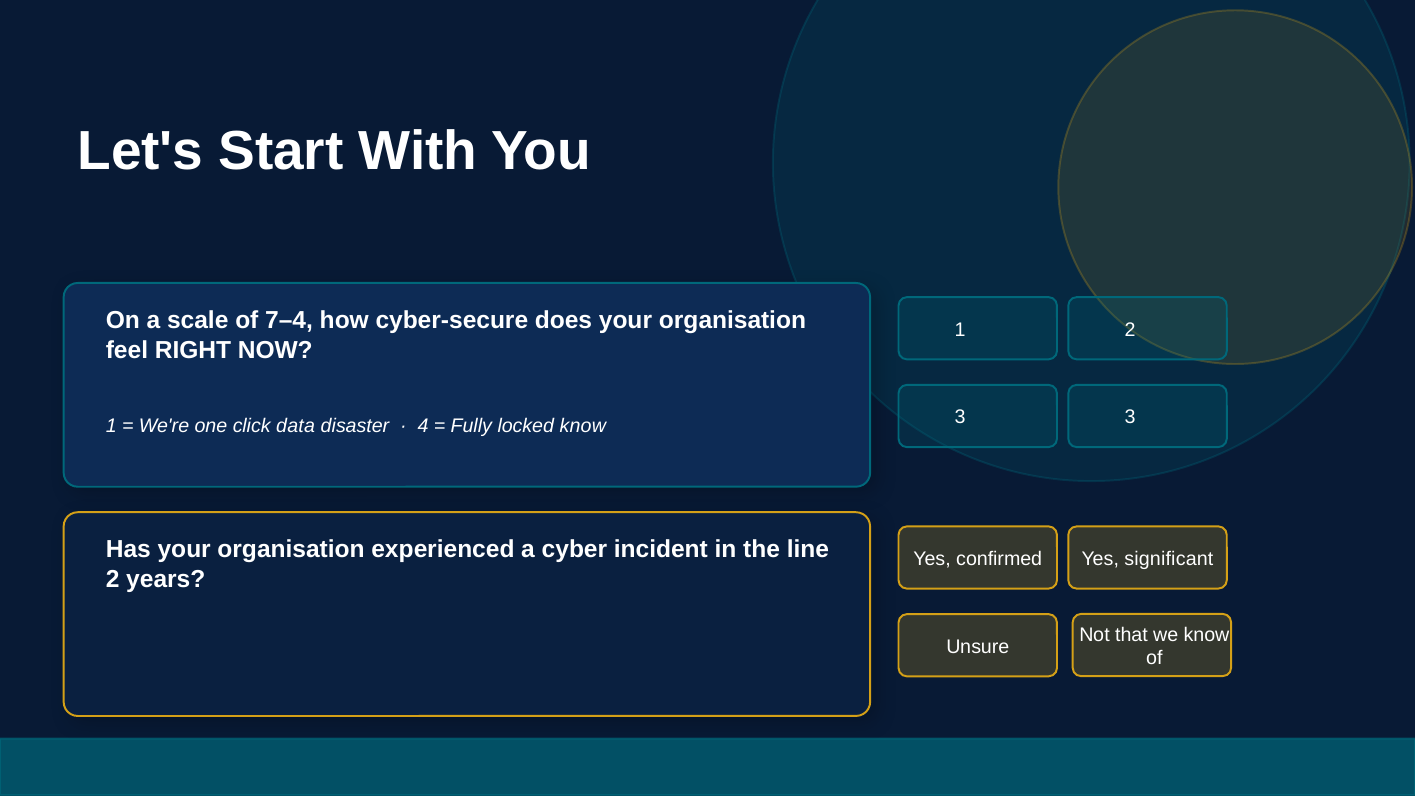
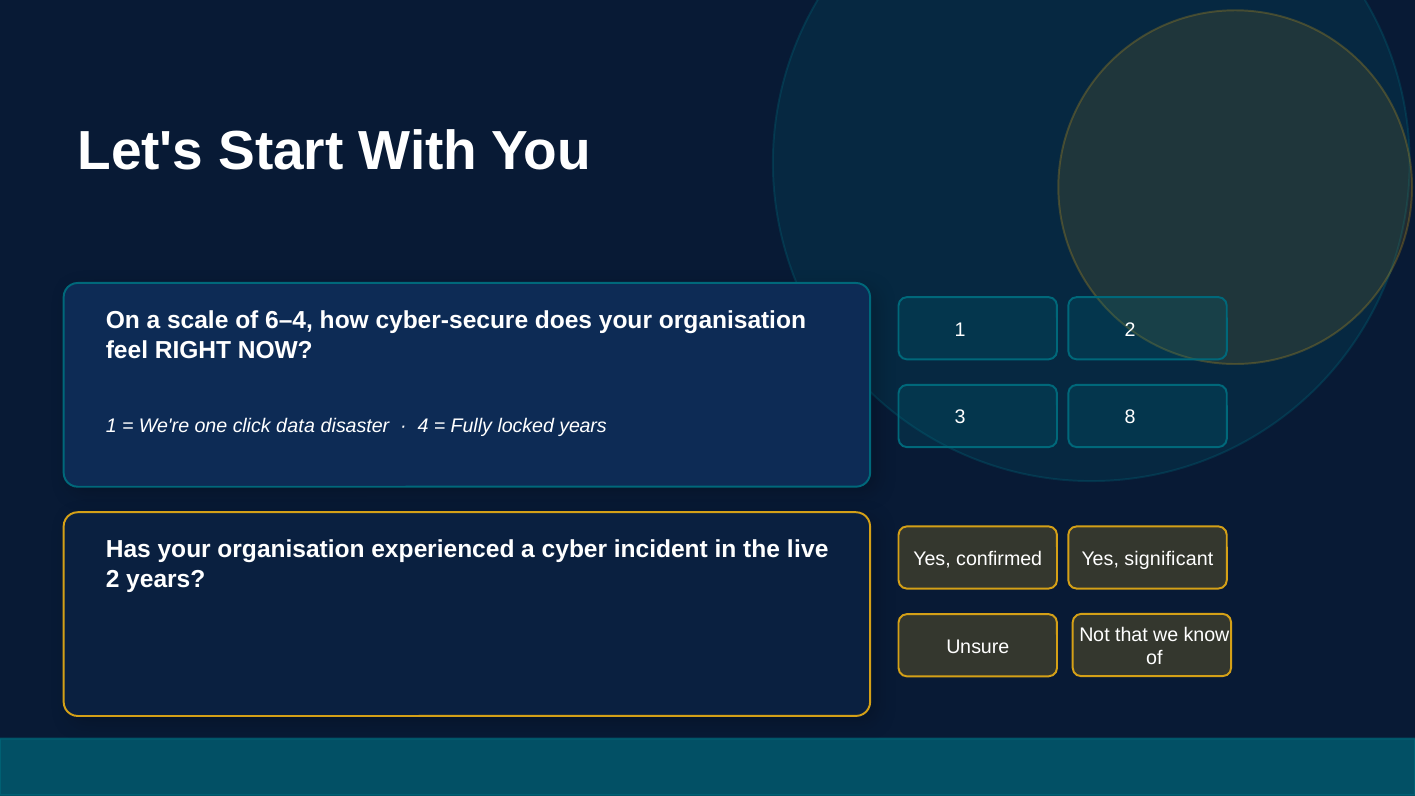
7–4: 7–4 -> 6–4 (289, 321)
3: 3 -> 8 (1130, 417)
locked know: know -> years (583, 426)
line: line -> live (808, 550)
